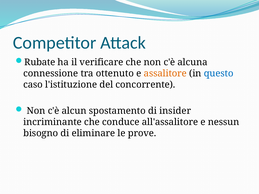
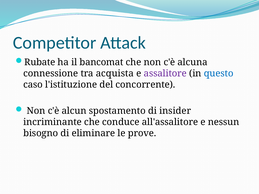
verificare: verificare -> bancomat (101, 62)
ottenuto: ottenuto -> acquista (115, 74)
assalitore colour: orange -> purple (165, 74)
